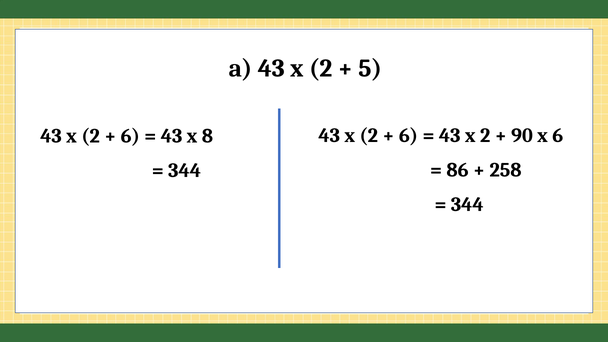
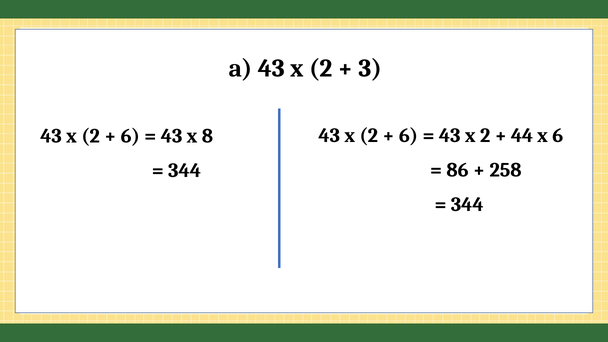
5: 5 -> 3 (370, 68)
90: 90 -> 44 (522, 136)
